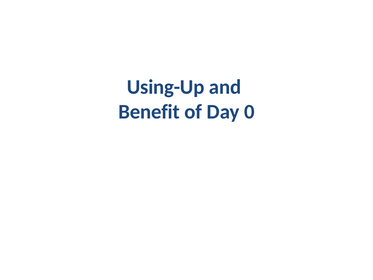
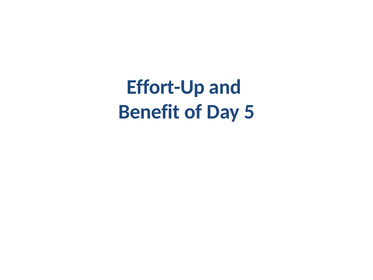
Using-Up: Using-Up -> Effort-Up (166, 87)
0: 0 -> 5 (249, 112)
